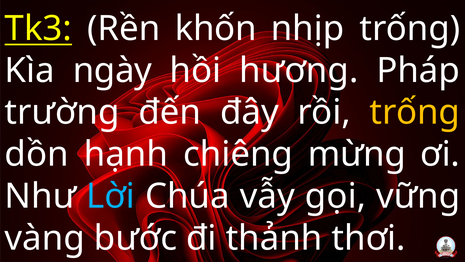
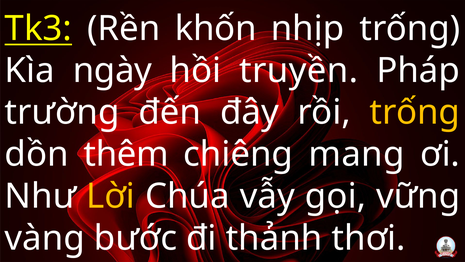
hương: hương -> truyền (299, 70)
hạnh: hạnh -> thêm (126, 154)
mừng: mừng -> mang (357, 154)
Lời colour: light blue -> yellow (111, 196)
